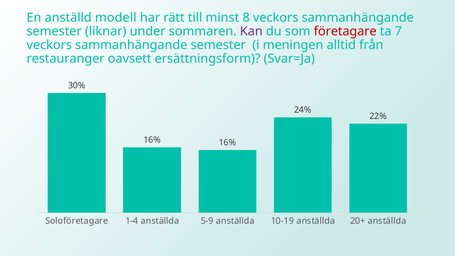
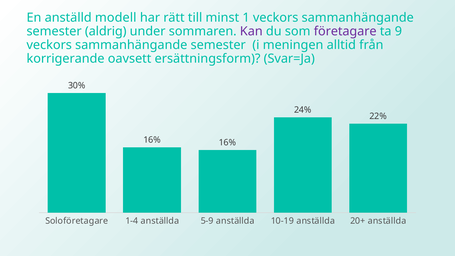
8: 8 -> 1 (246, 18)
liknar: liknar -> aldrig (106, 31)
företagare colour: red -> purple (345, 31)
7: 7 -> 9 (398, 31)
restauranger: restauranger -> korrigerande (66, 59)
